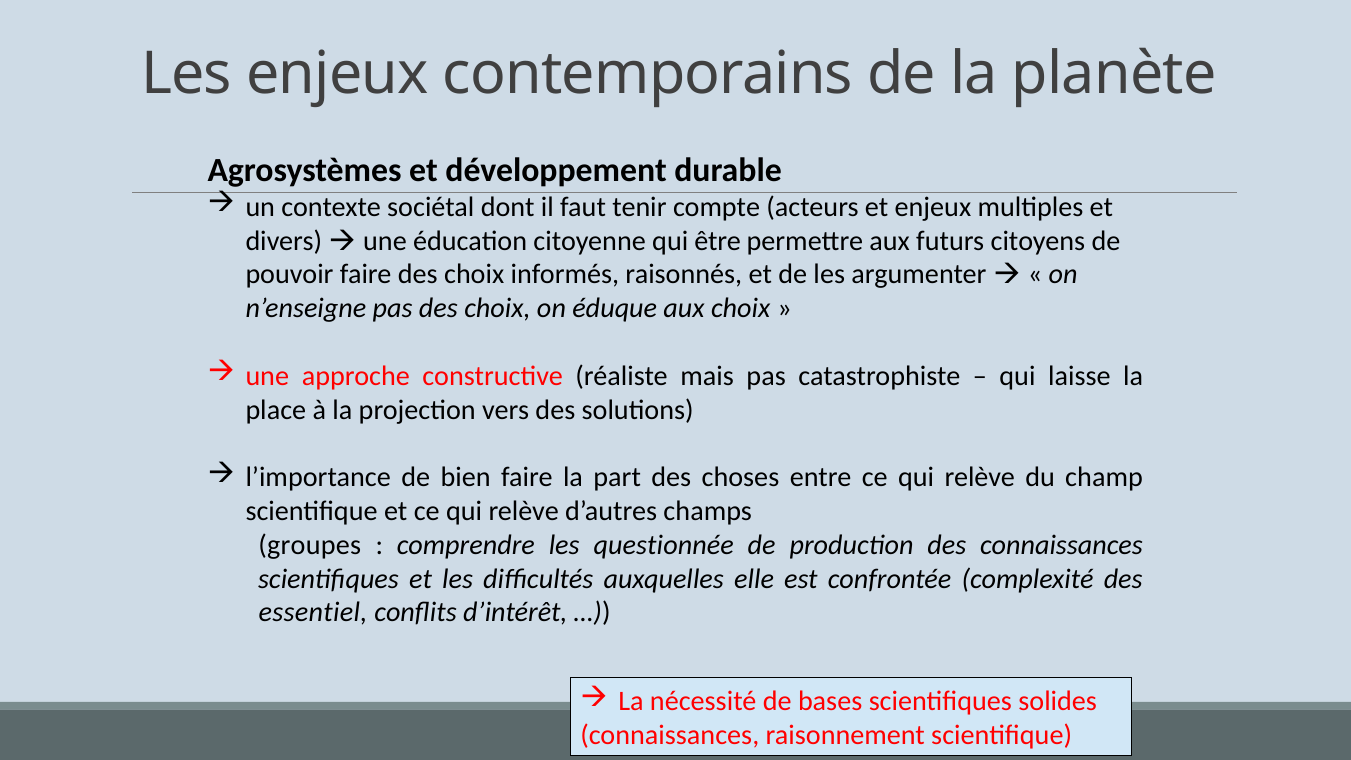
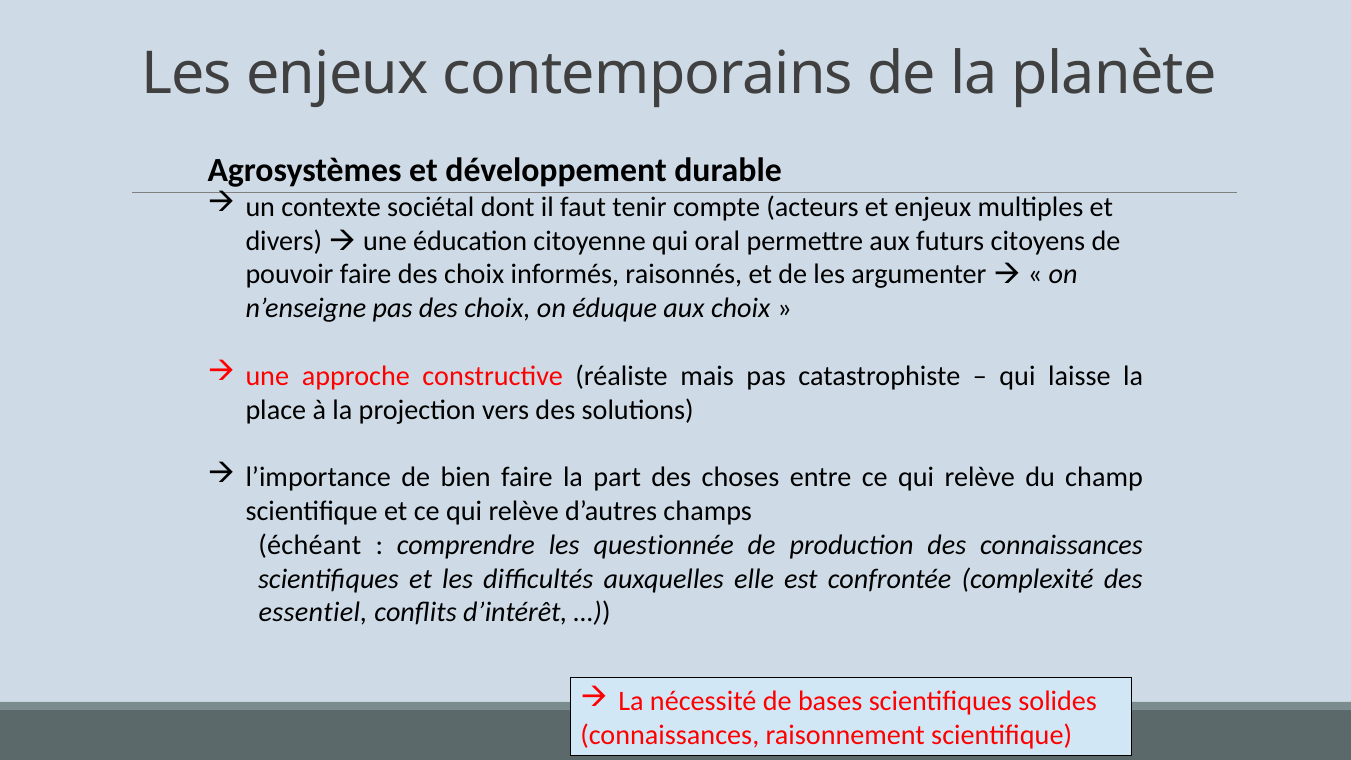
être: être -> oral (717, 241)
groupes: groupes -> échéant (310, 545)
